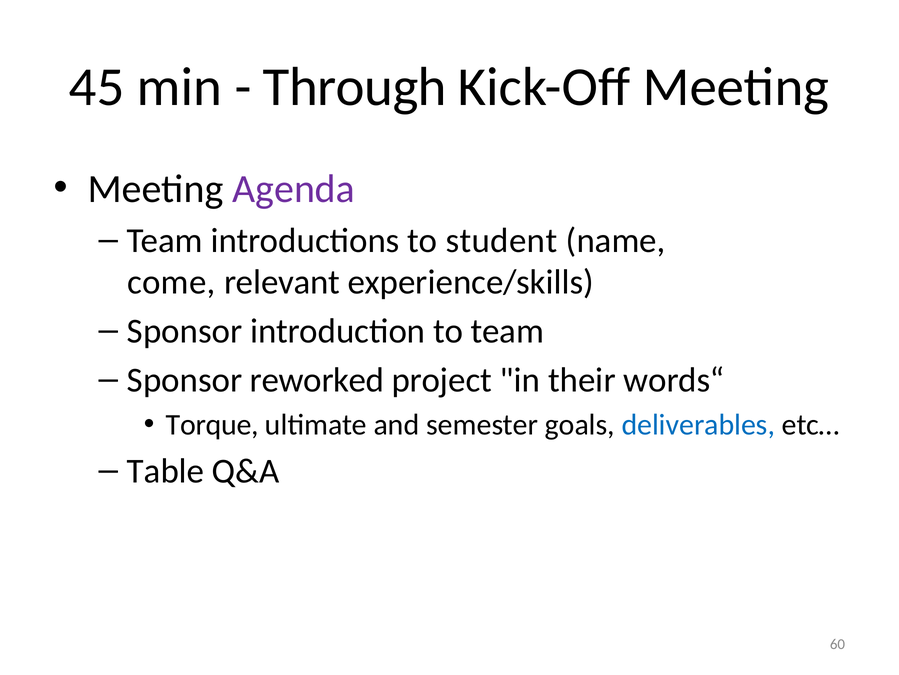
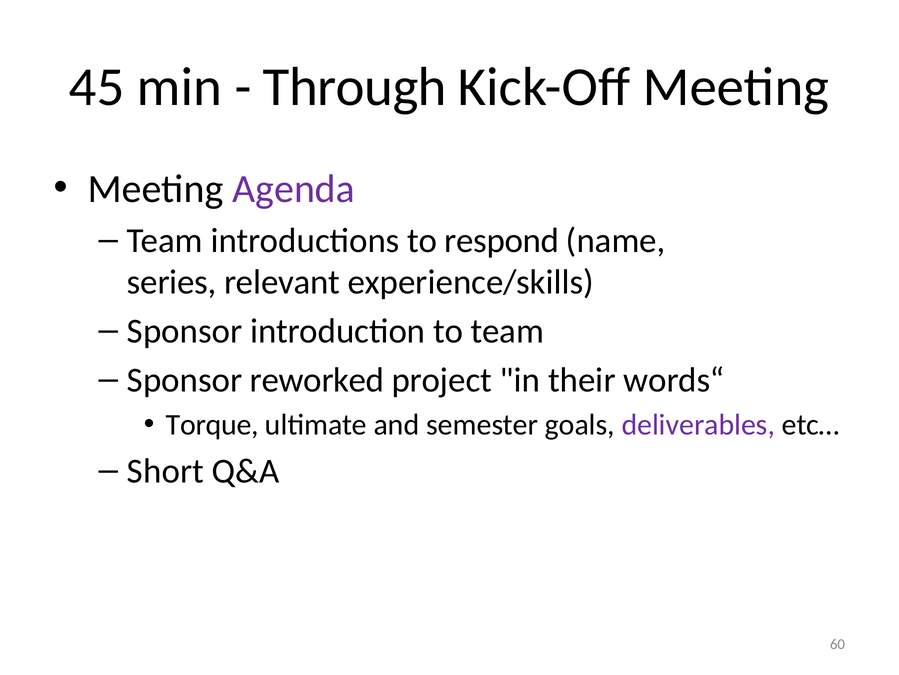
student: student -> respond (502, 240)
come: come -> series (172, 282)
deliverables colour: blue -> purple (698, 424)
Table: Table -> Short (165, 471)
